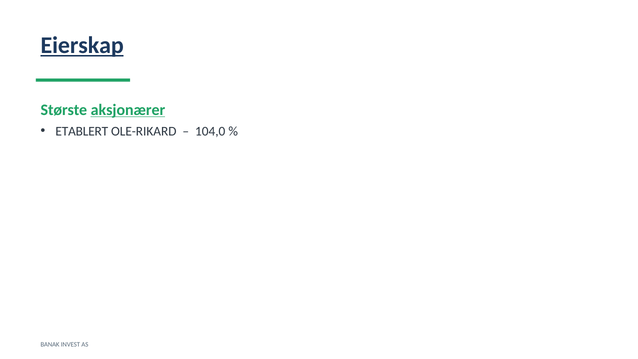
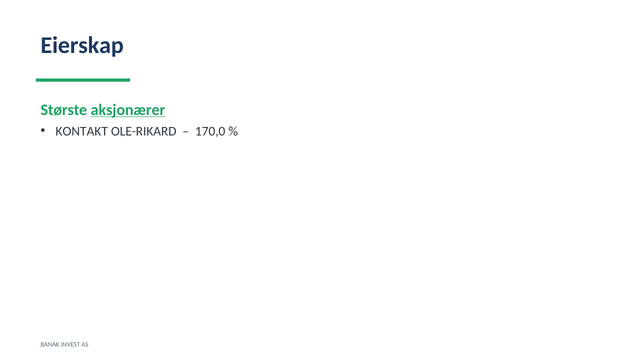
Eierskap underline: present -> none (82, 46)
ETABLERT: ETABLERT -> KONTAKT (82, 131)
104,0: 104,0 -> 170,0 (210, 131)
